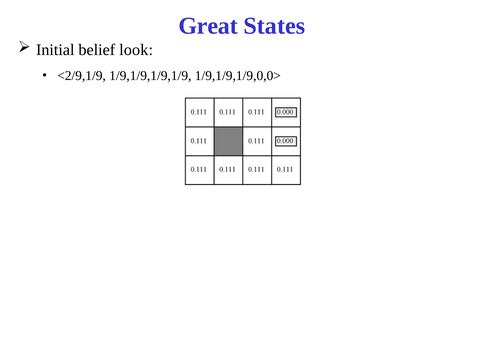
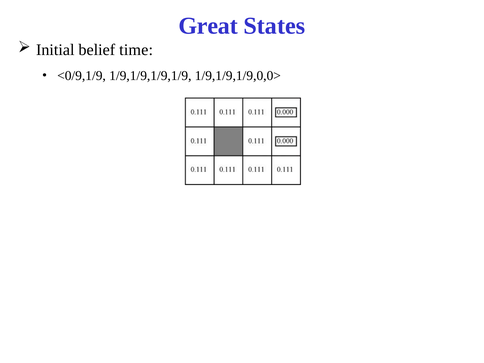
look: look -> time (136, 50)
<2/9,1/9: <2/9,1/9 -> <0/9,1/9 (82, 76)
